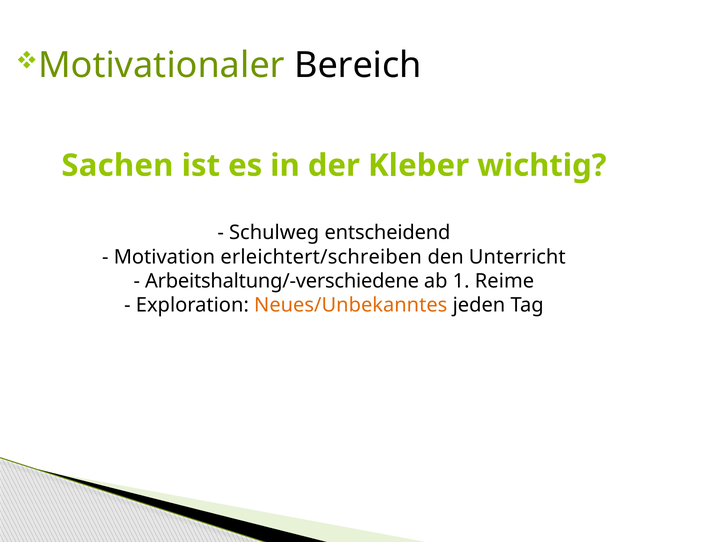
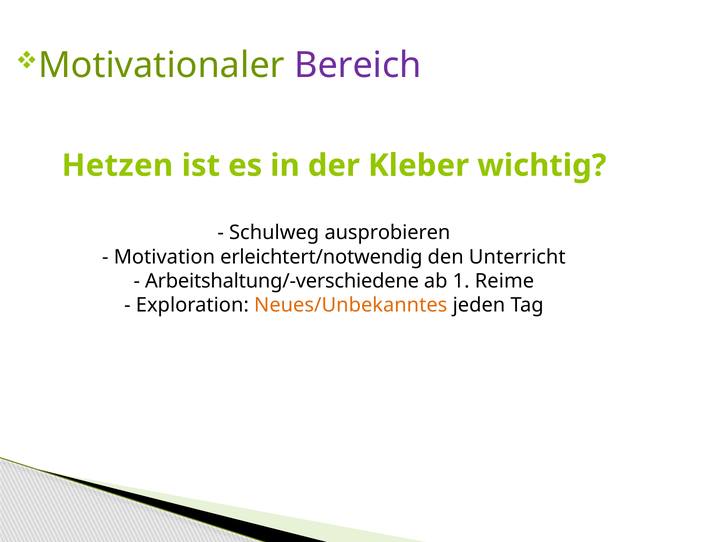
Bereich colour: black -> purple (358, 65)
Sachen: Sachen -> Hetzen (117, 165)
entscheidend: entscheidend -> ausprobieren (387, 233)
erleichtert/schreiben: erleichtert/schreiben -> erleichtert/notwendig (321, 257)
